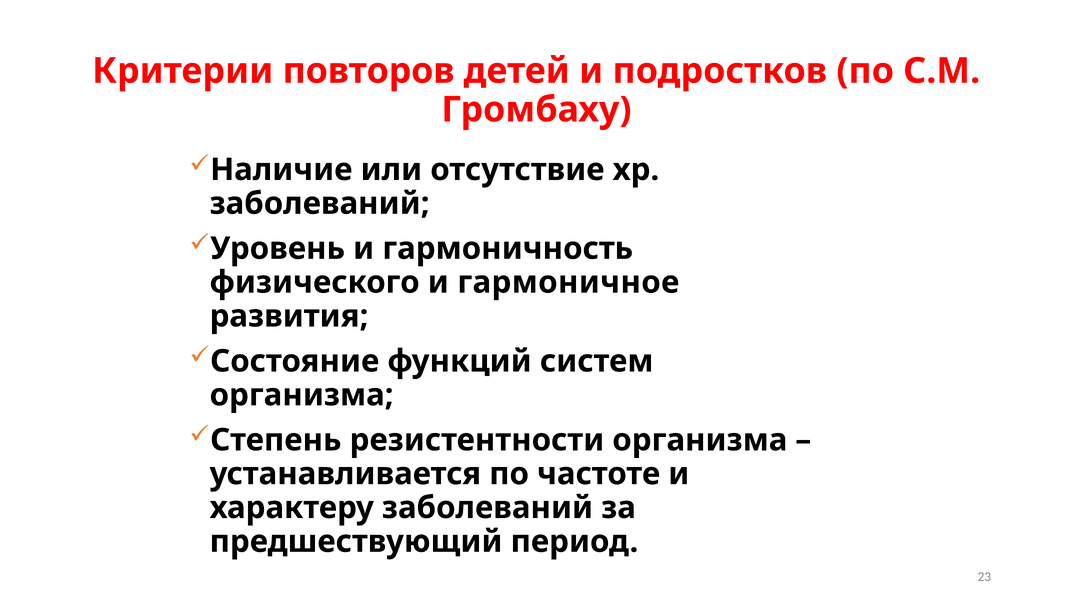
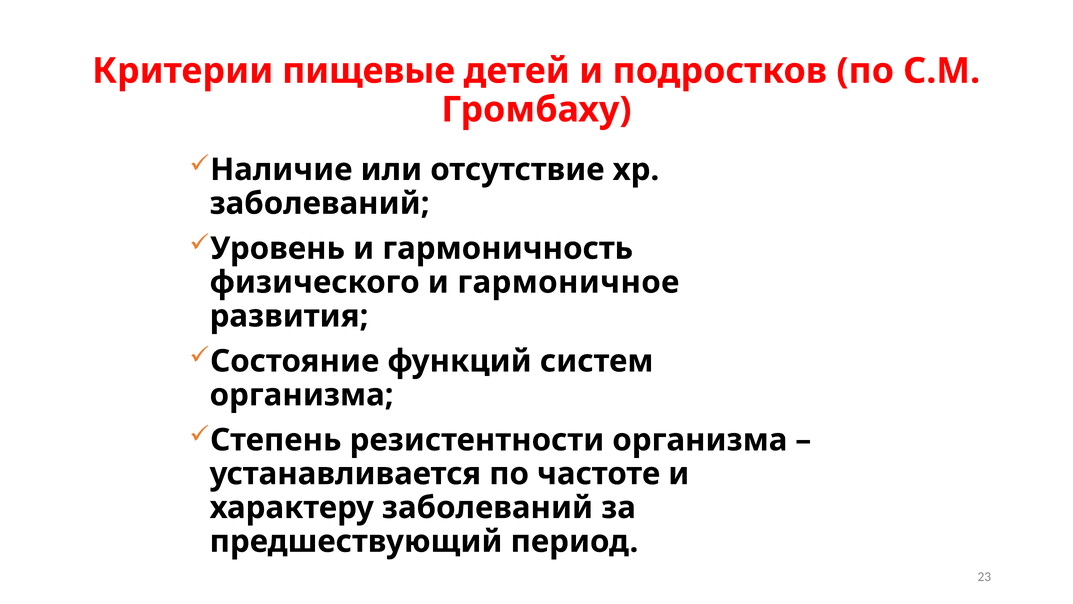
повторов: повторов -> пищевые (369, 71)
